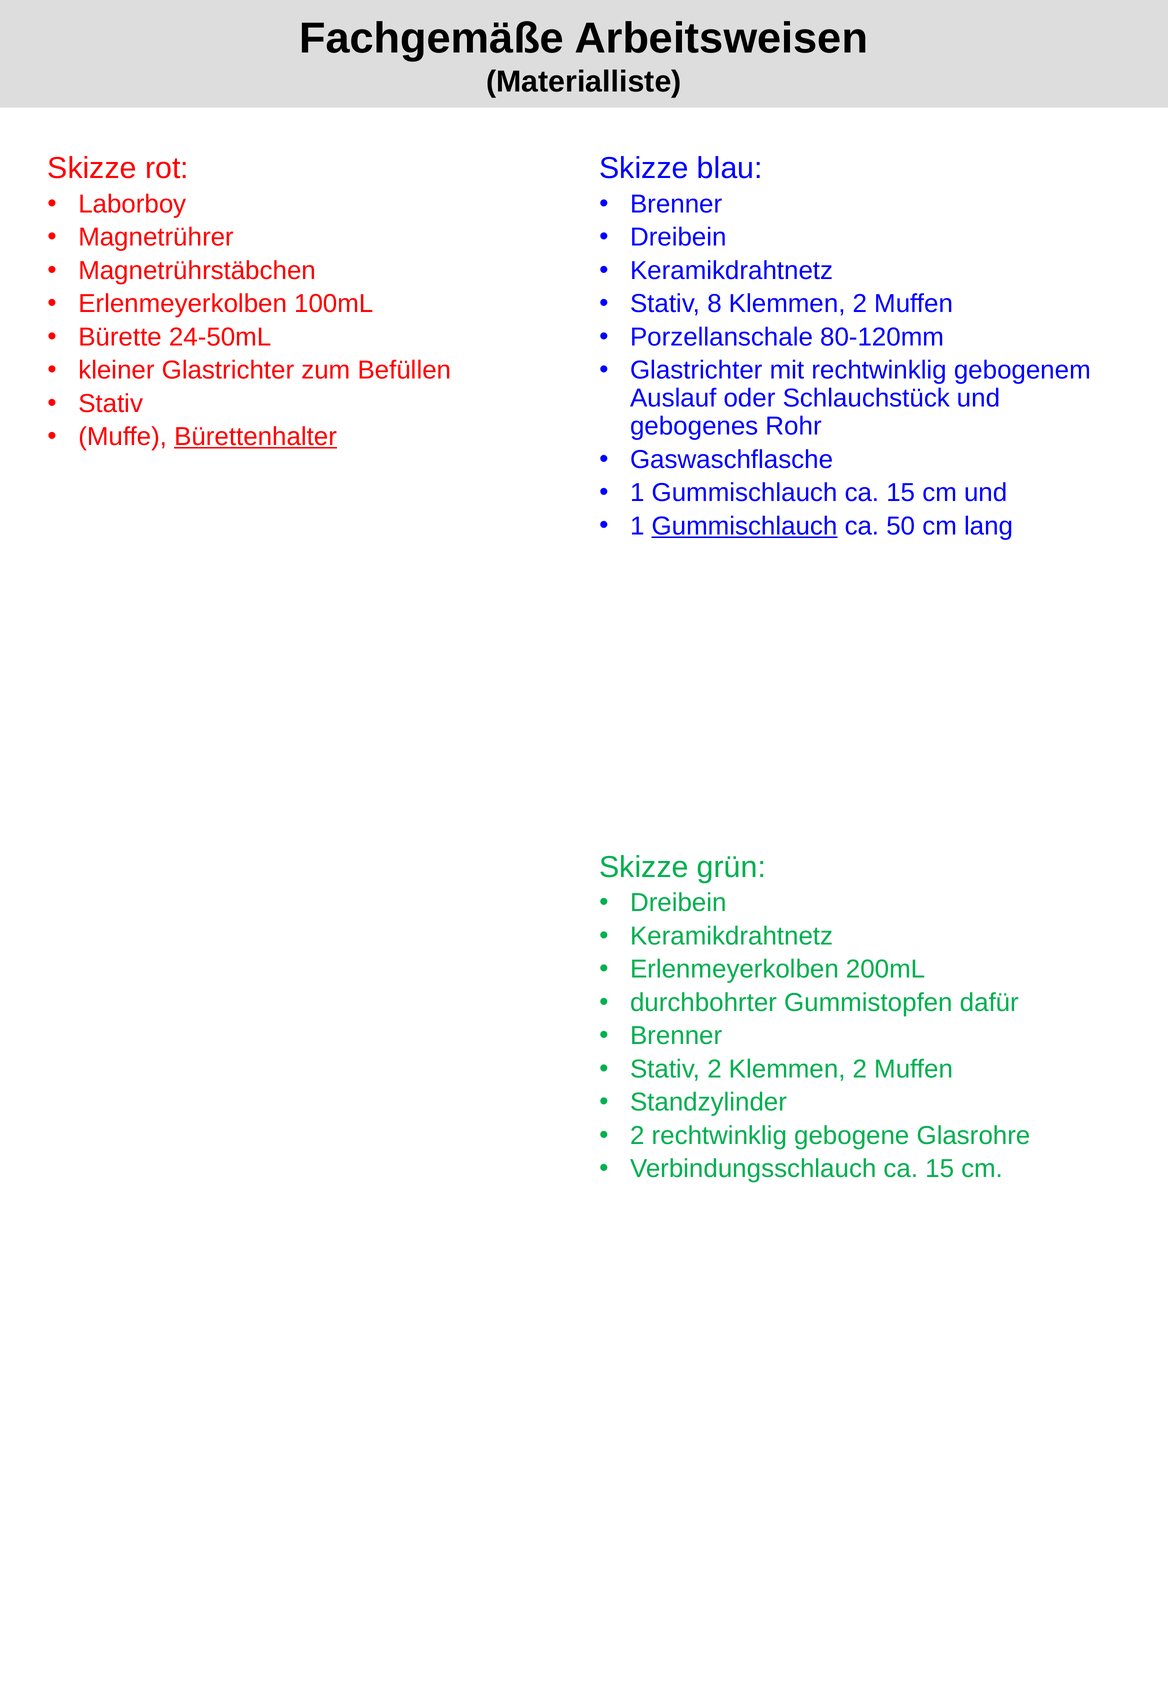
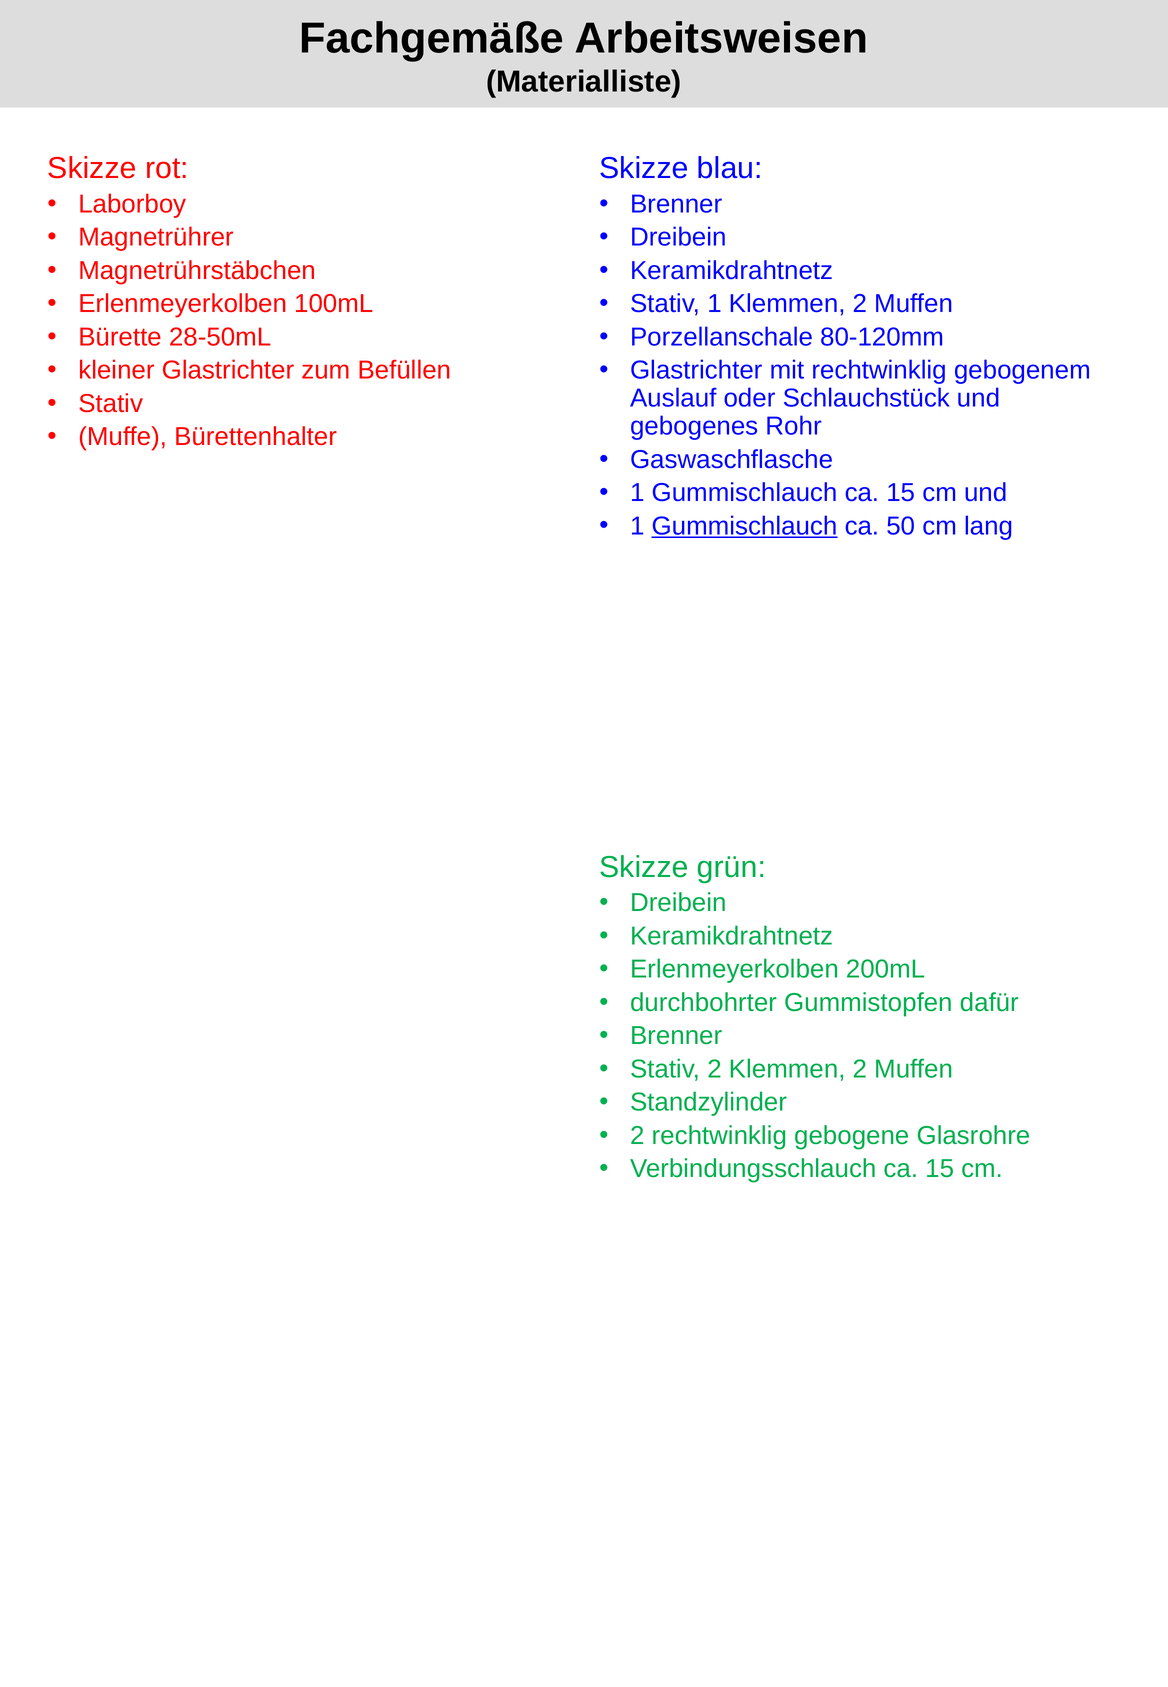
Stativ 8: 8 -> 1 (714, 304)
24-50mL: 24-50mL -> 28-50mL (220, 337)
Bürettenhalter underline: present -> none (256, 437)
